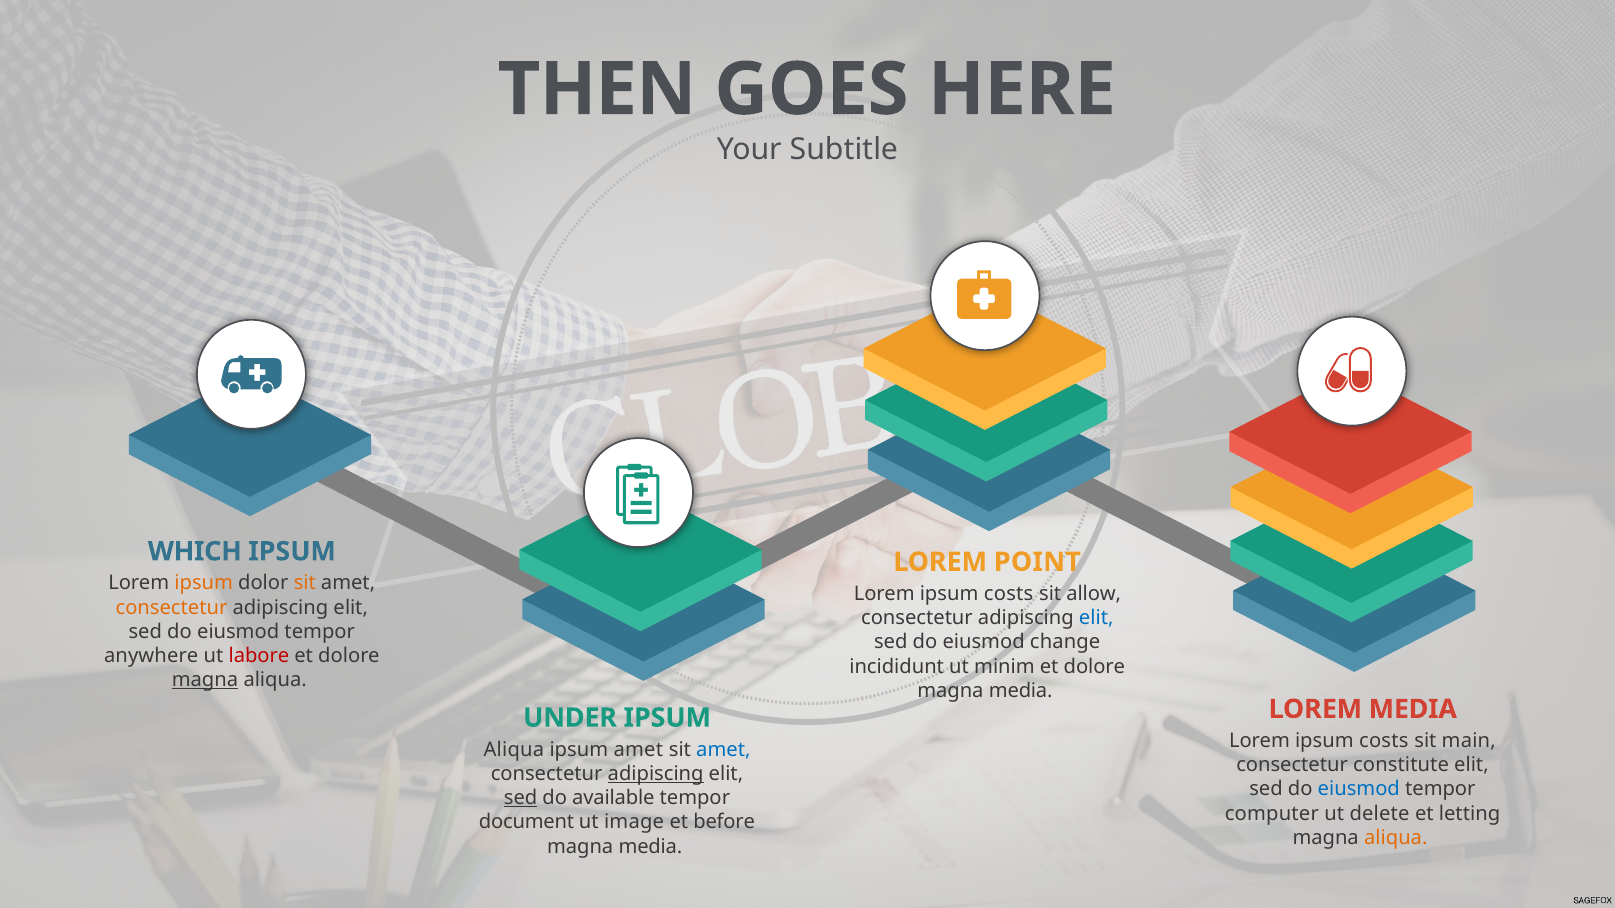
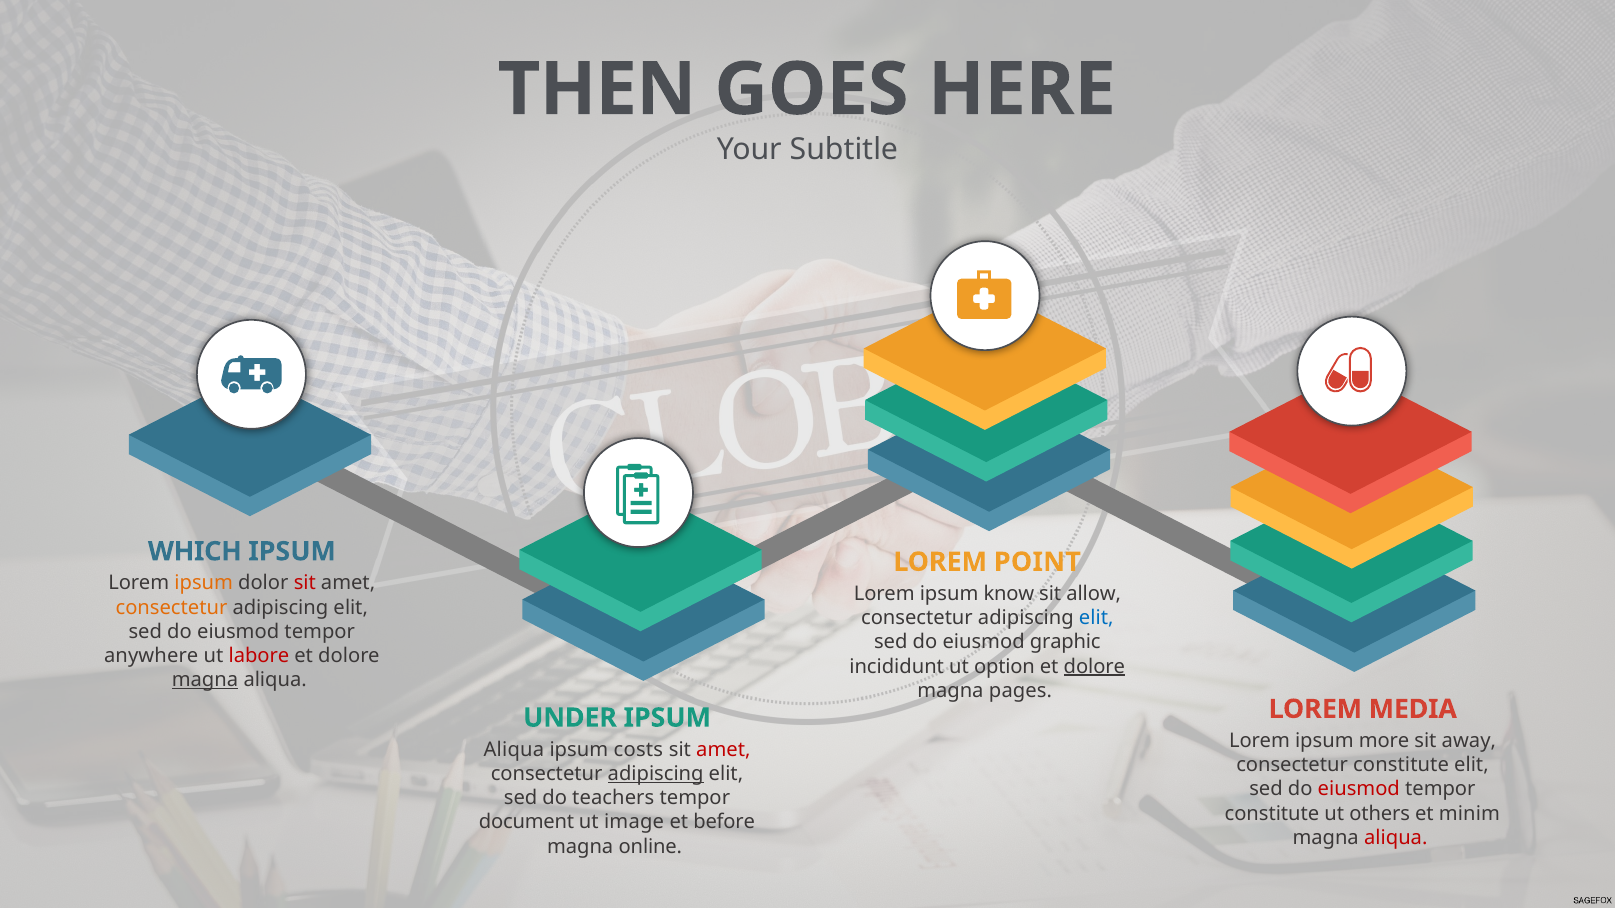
sit colour: orange -> red (305, 584)
costs: costs -> know (1009, 594)
change: change -> graphic (1065, 642)
minim: minim -> option (1005, 667)
dolore underline: none -> present (1094, 667)
media: media -> pages (1021, 691)
costs: costs -> more (1384, 741)
main: main -> away (1469, 741)
ipsum amet: amet -> costs (638, 750)
amet colour: blue -> red (723, 750)
eiusmod colour: blue -> red (1359, 790)
sed underline: present -> none (521, 798)
available: available -> teachers (613, 798)
computer: computer -> constitute (1272, 814)
delete: delete -> others (1380, 814)
letting: letting -> minim (1469, 814)
aliqua colour: orange -> red (1396, 838)
media: media -> online (650, 847)
